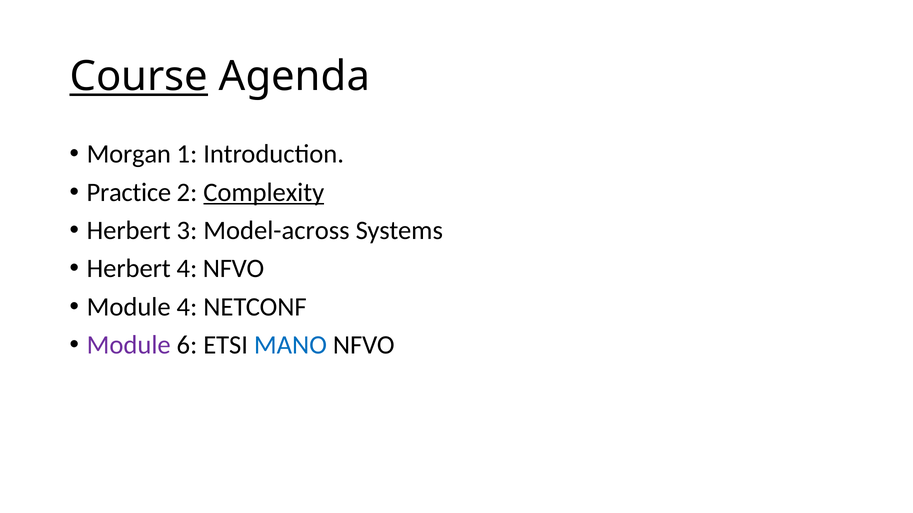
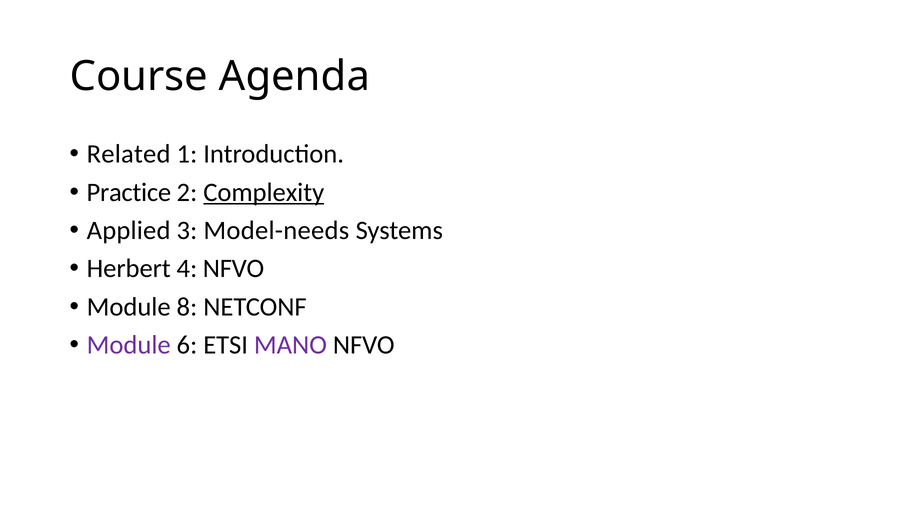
Course underline: present -> none (139, 77)
Morgan: Morgan -> Related (129, 154)
Herbert: Herbert -> Applied (129, 231)
Model-across: Model-across -> Model-needs (276, 231)
Module 4: 4 -> 8 (187, 307)
MANO colour: blue -> purple (290, 345)
